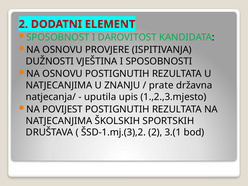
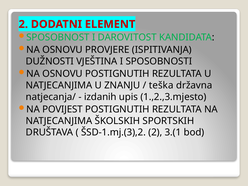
prate: prate -> teška (161, 85)
uputila: uputila -> izdanih (100, 97)
